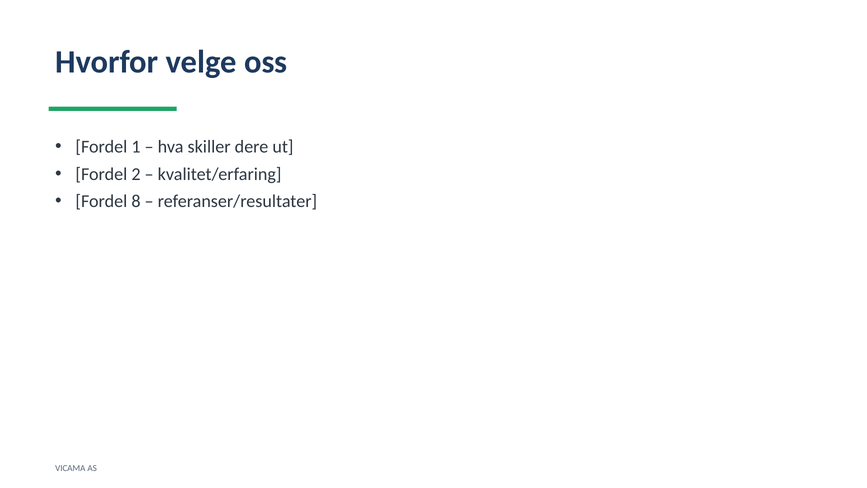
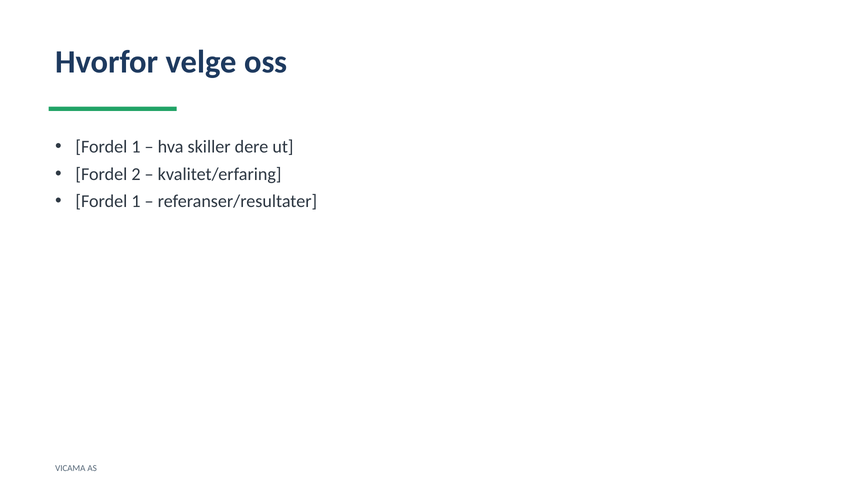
8: 8 -> 1 (136, 201)
